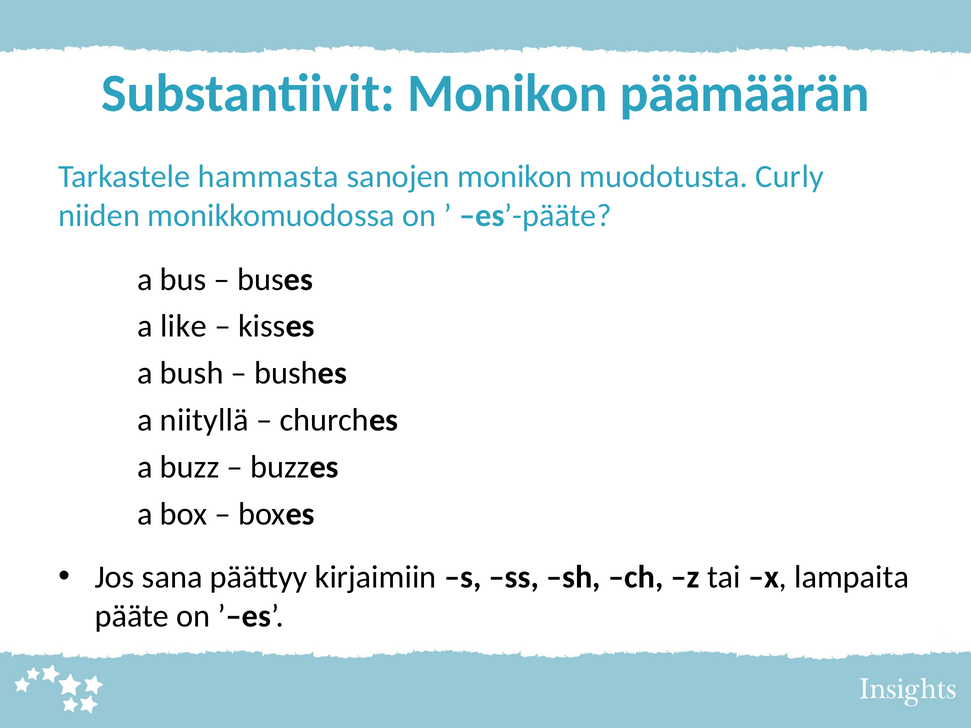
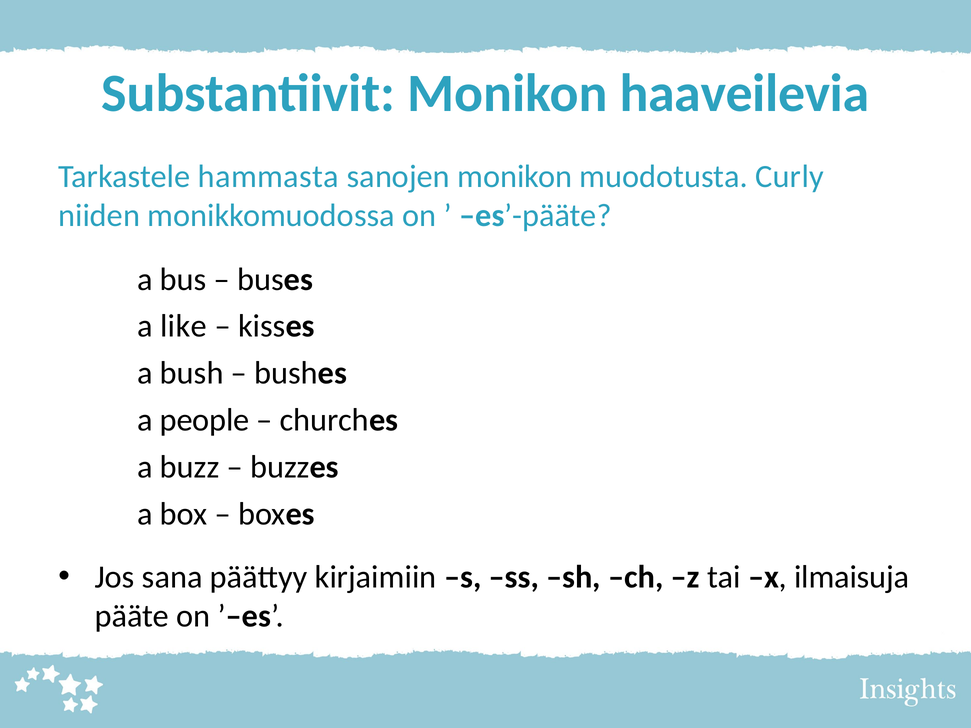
päämäärän: päämäärän -> haaveilevia (745, 94)
niityllä: niityllä -> people (205, 420)
lampaita: lampaita -> ilmaisuja (852, 577)
